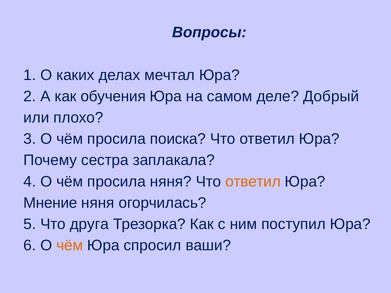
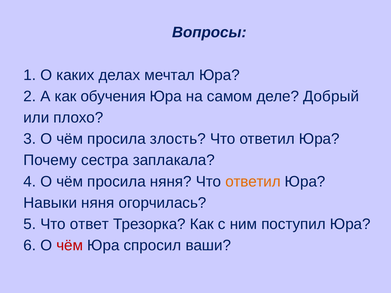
поиска: поиска -> злость (178, 139)
Мнение: Мнение -> Навыки (50, 203)
друга: друга -> ответ (89, 224)
чём colour: orange -> red (70, 246)
